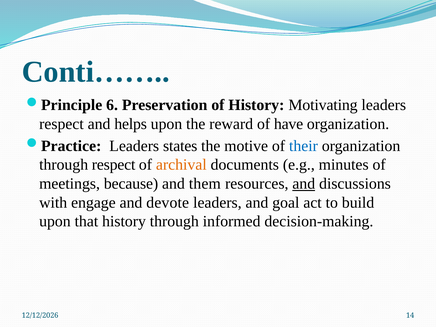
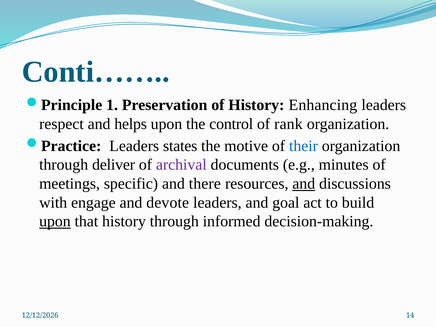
6: 6 -> 1 (112, 105)
Motivating: Motivating -> Enhancing (323, 105)
reward: reward -> control (231, 124)
have: have -> rank (288, 124)
through respect: respect -> deliver (114, 165)
archival colour: orange -> purple (181, 165)
because: because -> specific (131, 184)
them: them -> there (205, 184)
upon underline: none -> present (55, 221)
